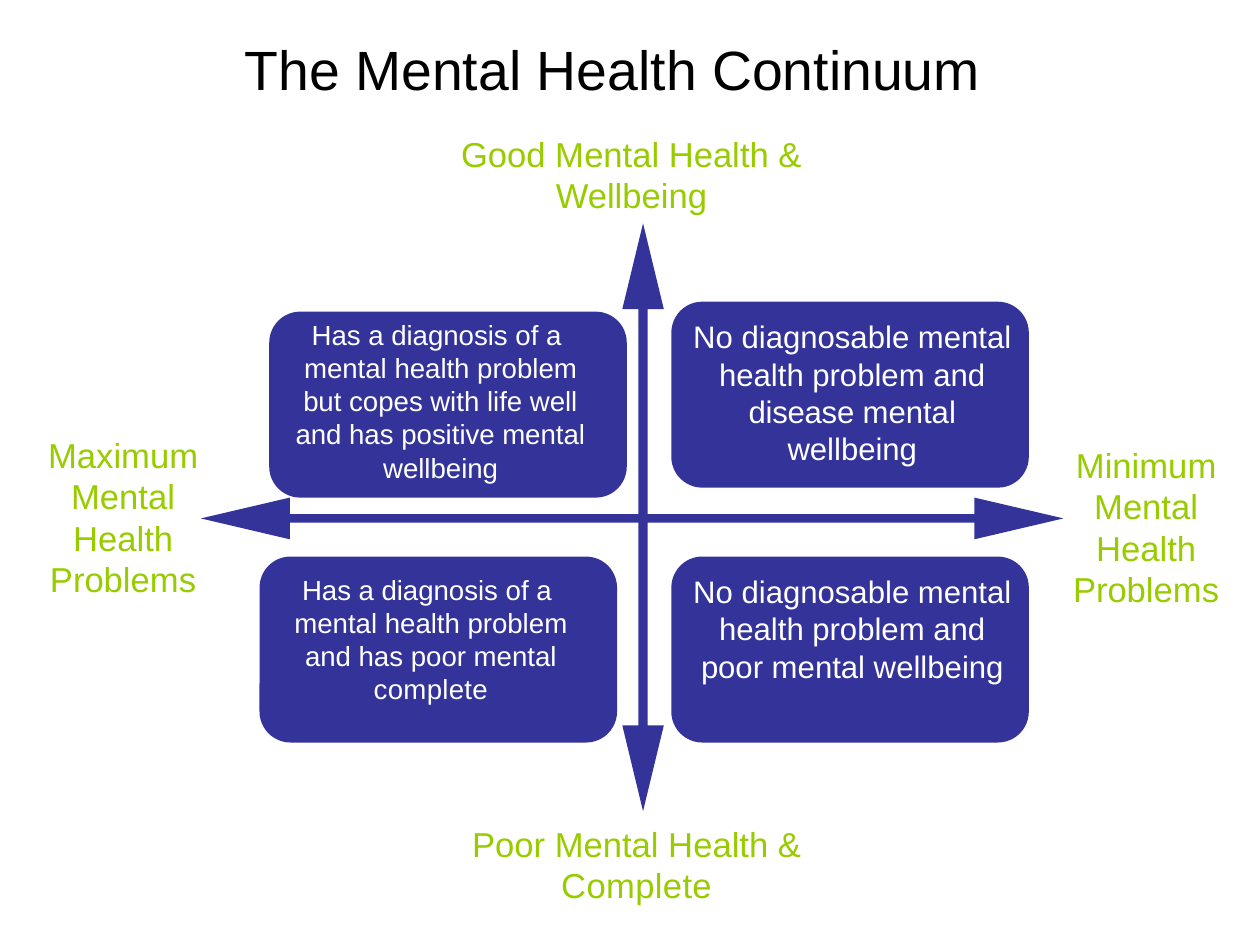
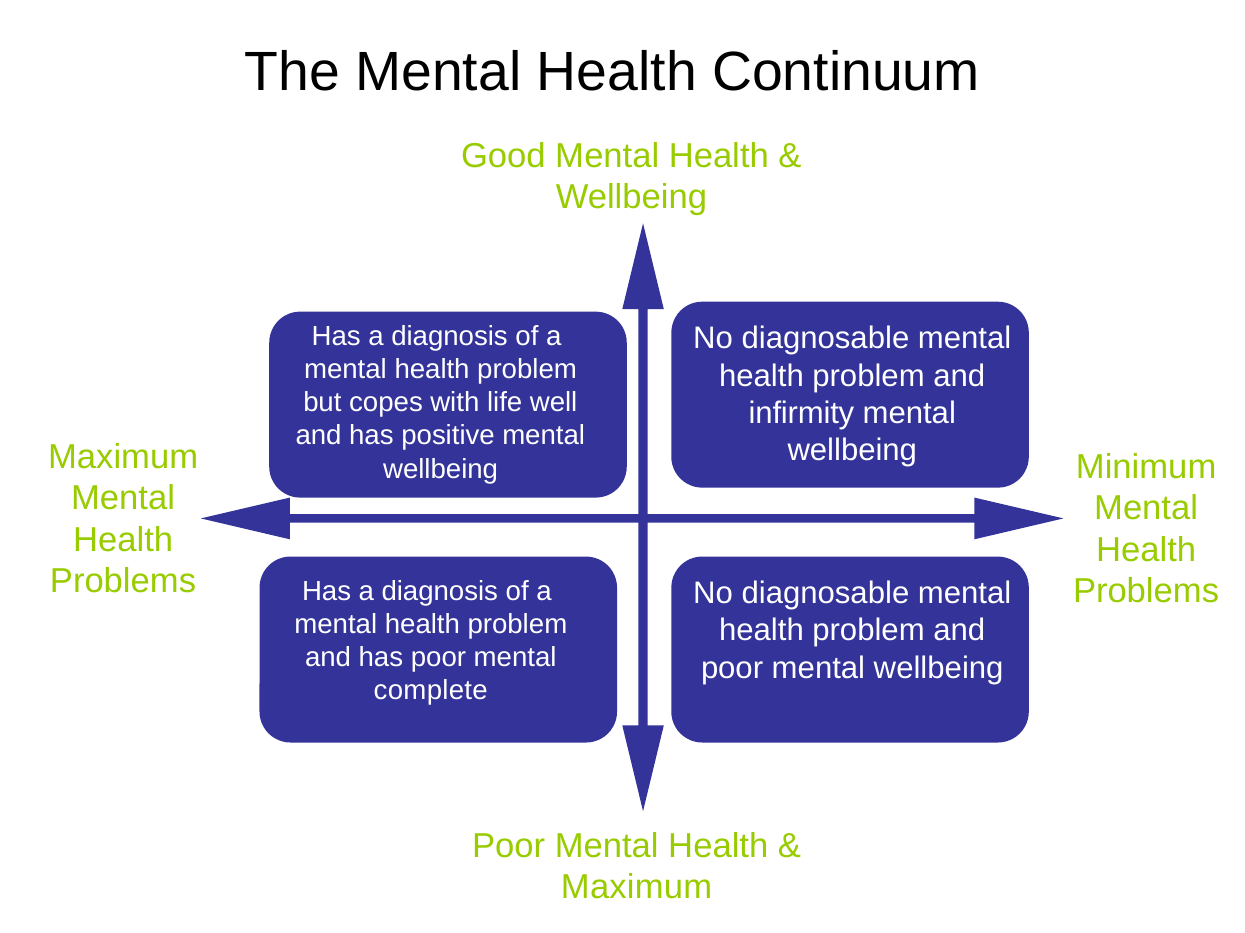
disease: disease -> infirmity (801, 414)
Complete: Complete -> Maximum (637, 888)
